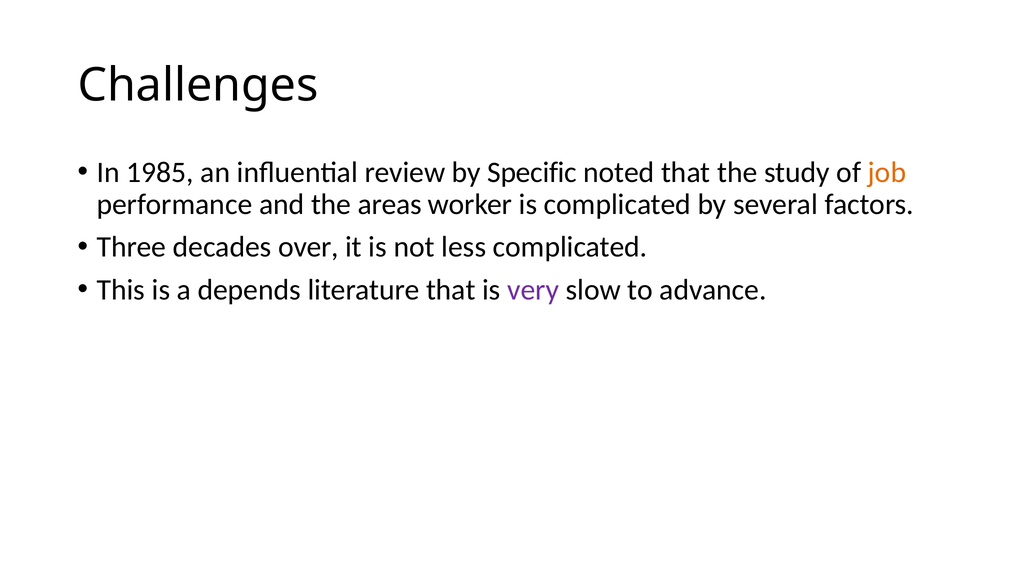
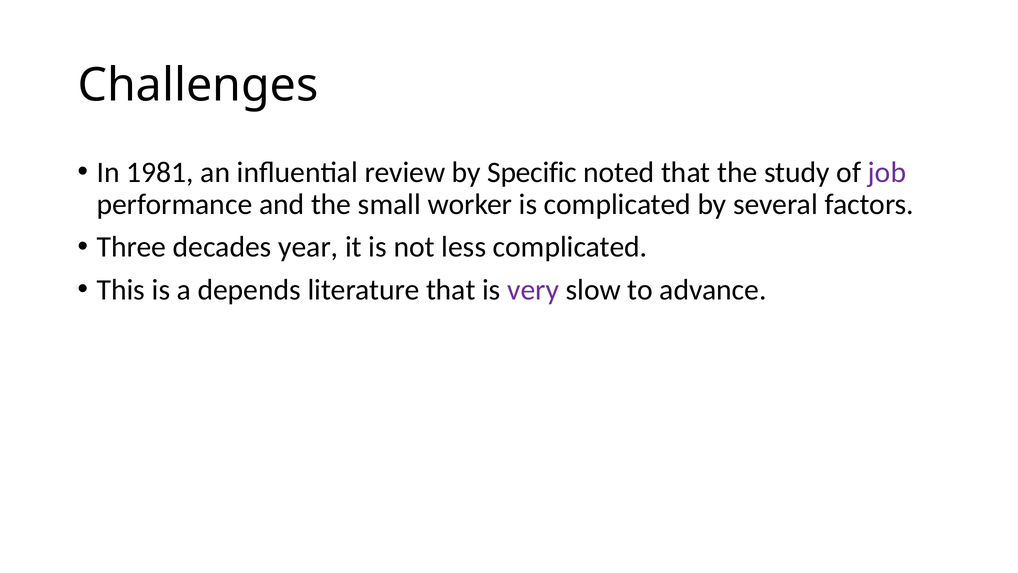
1985: 1985 -> 1981 (160, 172)
job colour: orange -> purple (887, 172)
areas: areas -> small (389, 204)
over: over -> year (308, 247)
